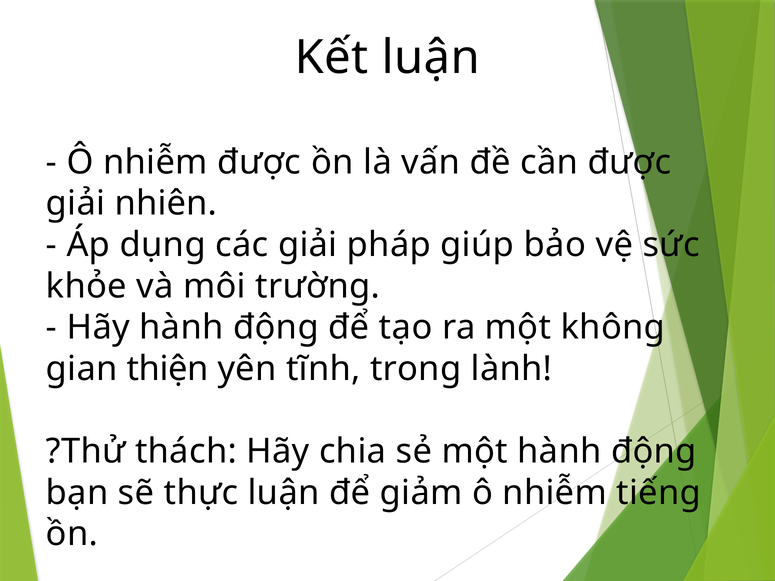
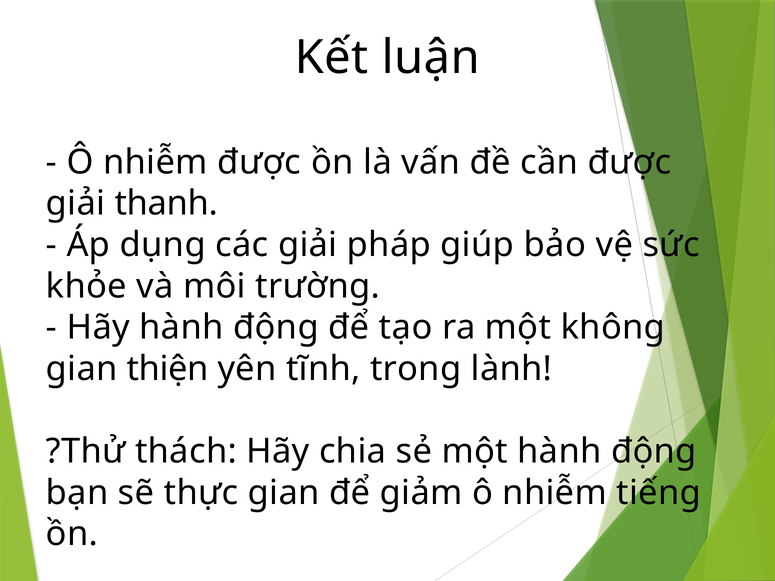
nhiên: nhiên -> thanh (166, 204)
thực luận: luận -> gian (284, 493)
